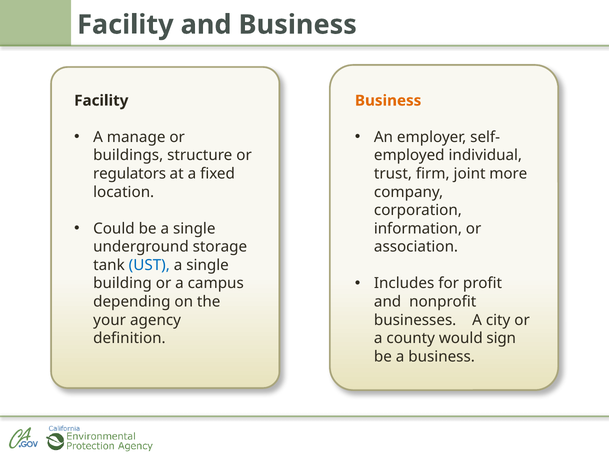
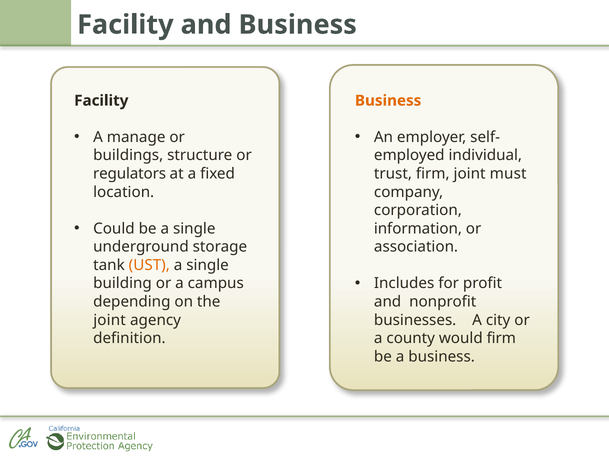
more: more -> must (508, 174)
UST colour: blue -> orange (149, 265)
your: your -> joint (110, 320)
would sign: sign -> firm (501, 338)
